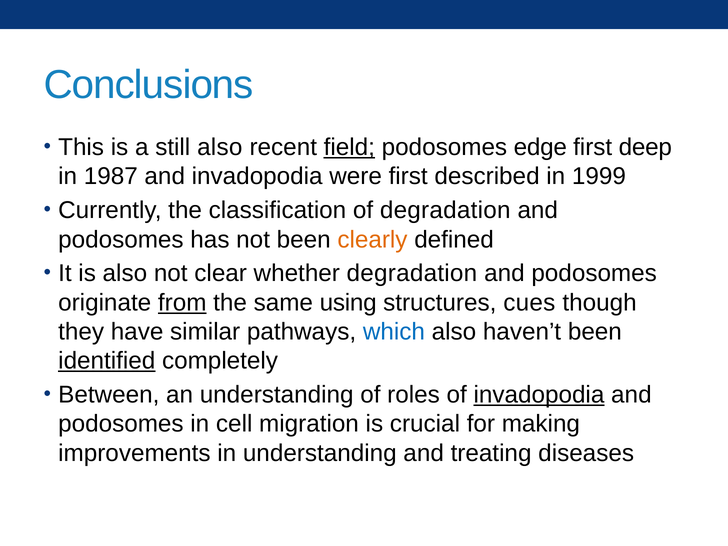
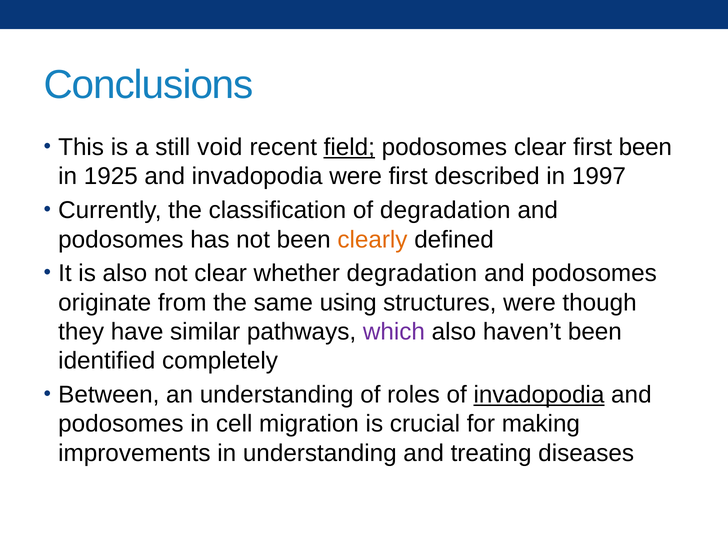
still also: also -> void (220, 147)
podosomes edge: edge -> clear (540, 147)
first deep: deep -> been (645, 147)
1987: 1987 -> 1925 (111, 176)
1999: 1999 -> 1997 (599, 176)
from underline: present -> none (182, 303)
structures cues: cues -> were (529, 303)
which colour: blue -> purple (394, 332)
identified underline: present -> none (107, 361)
